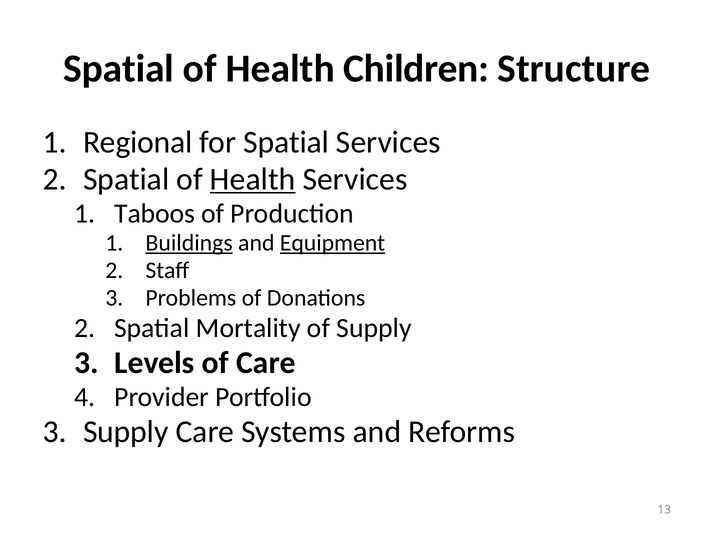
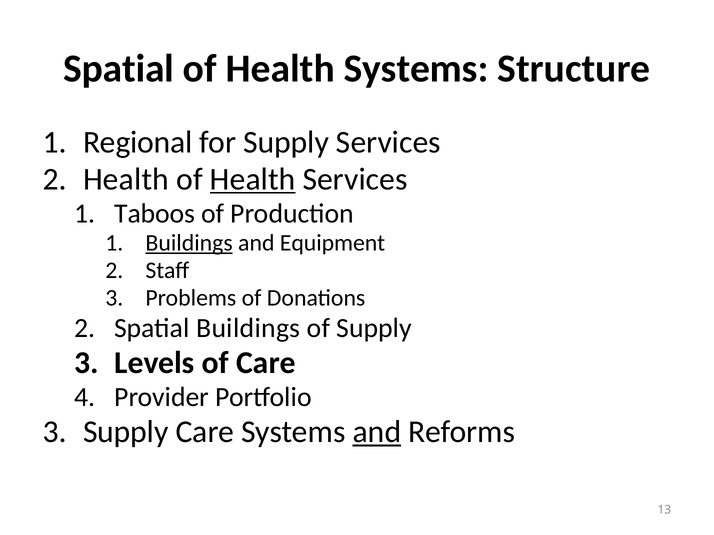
Health Children: Children -> Systems (416, 69)
for Spatial: Spatial -> Supply (286, 142)
Spatial: Spatial -> Health (126, 179)
Equipment underline: present -> none (333, 243)
Spatial Mortality: Mortality -> Buildings (248, 329)
and underline: none -> present (377, 432)
